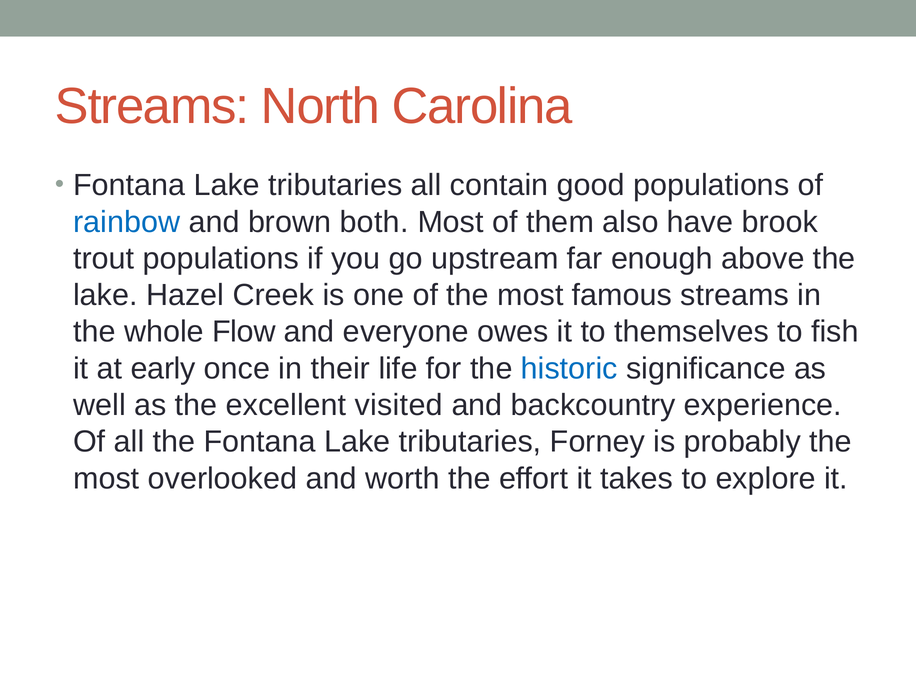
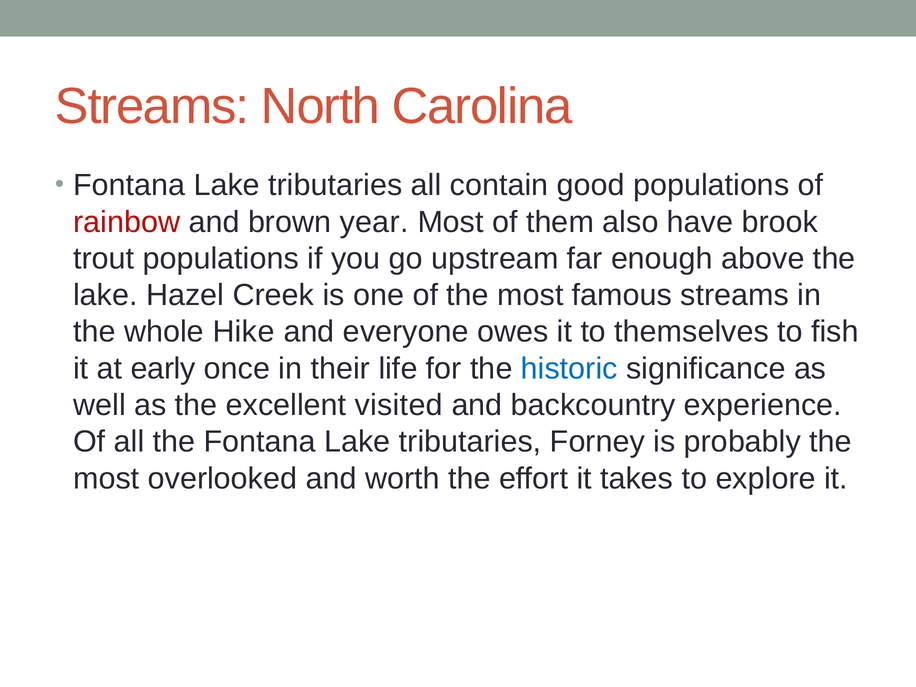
rainbow colour: blue -> red (127, 222)
both: both -> year (374, 222)
Flow: Flow -> Hike (244, 332)
